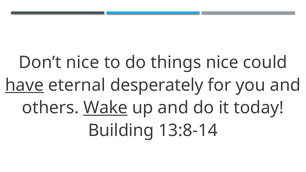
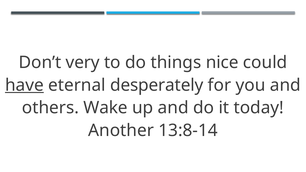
Don’t nice: nice -> very (83, 62)
Wake underline: present -> none (105, 108)
Building: Building -> Another (121, 131)
